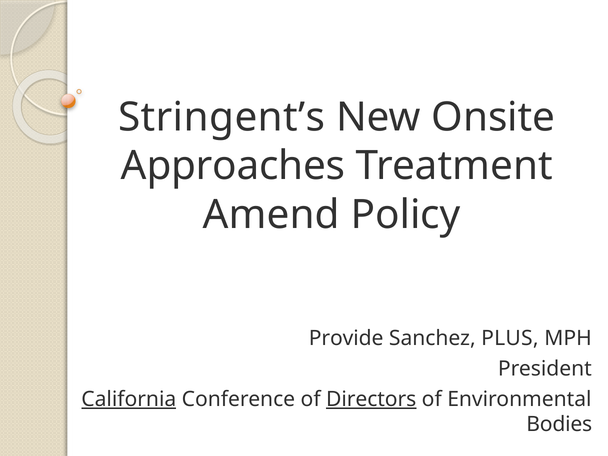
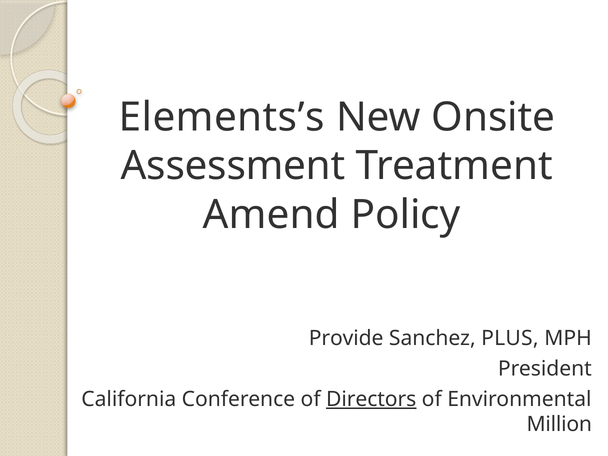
Stringent’s: Stringent’s -> Elements’s (222, 117)
Approaches: Approaches -> Assessment (233, 166)
California underline: present -> none (129, 399)
Bodies: Bodies -> Million (559, 424)
